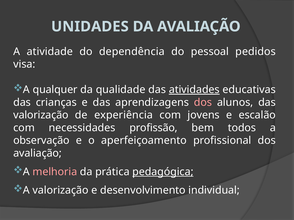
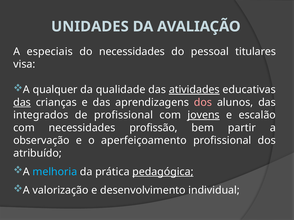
atividade: atividade -> especiais (50, 52)
do dependência: dependência -> necessidades (132, 52)
pedidos: pedidos -> titulares (256, 52)
das underline: none -> present (22, 103)
valorização: valorização -> integrados (41, 115)
de experiência: experiência -> profissional (124, 115)
jovens underline: none -> present (204, 115)
todos: todos -> partir (242, 128)
avaliação: avaliação -> atribuído (37, 154)
melhoria colour: pink -> light blue (55, 172)
